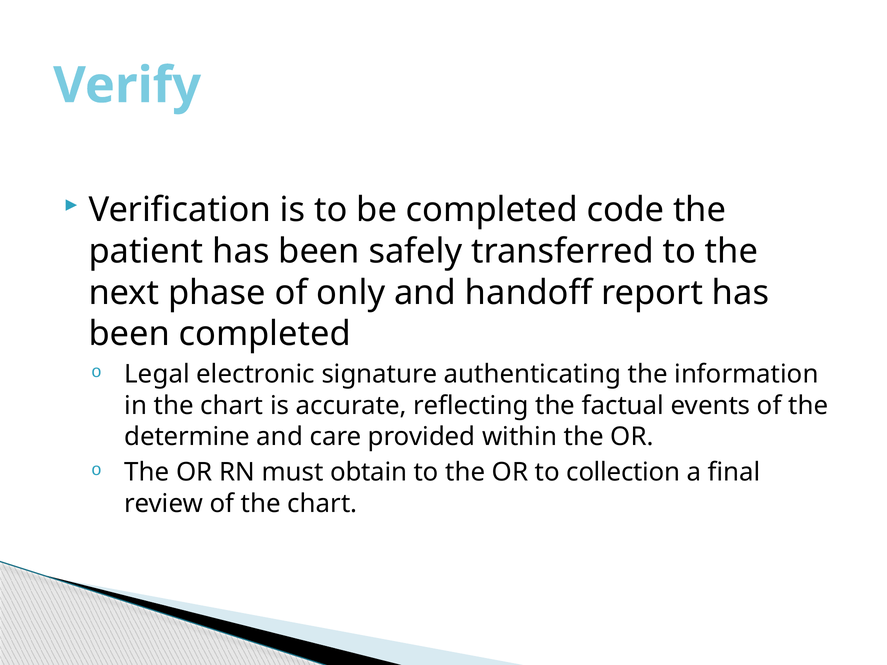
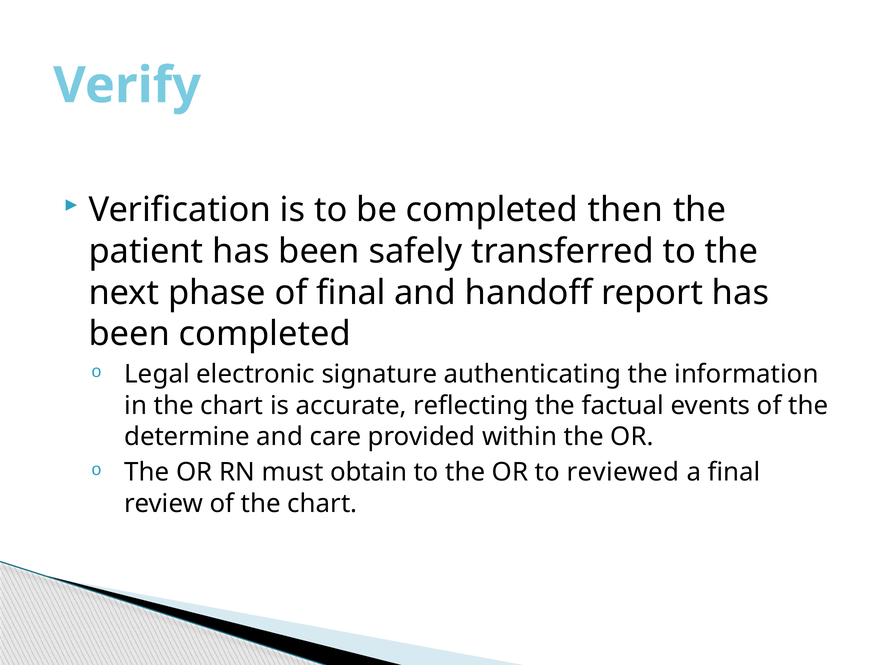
code: code -> then (625, 210)
of only: only -> final (351, 293)
collection: collection -> reviewed (623, 473)
